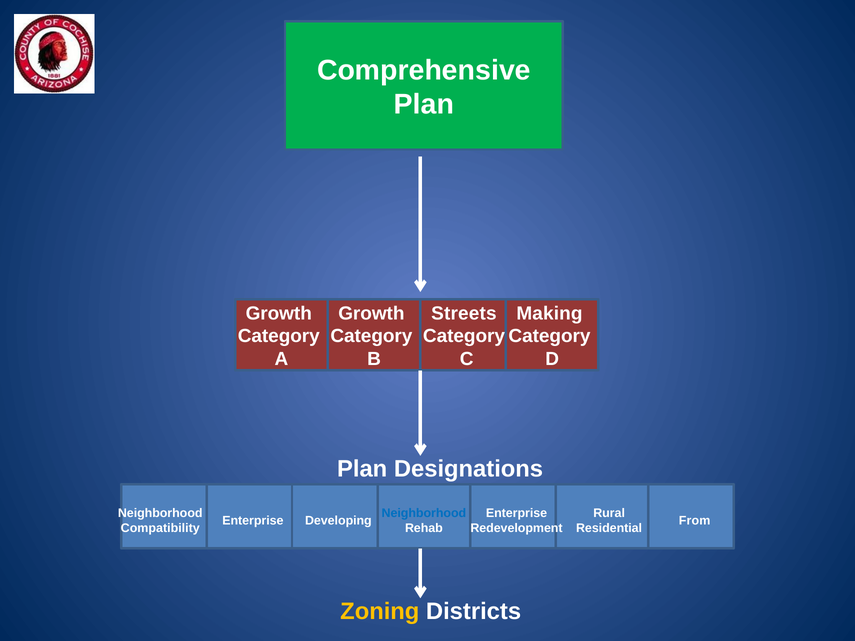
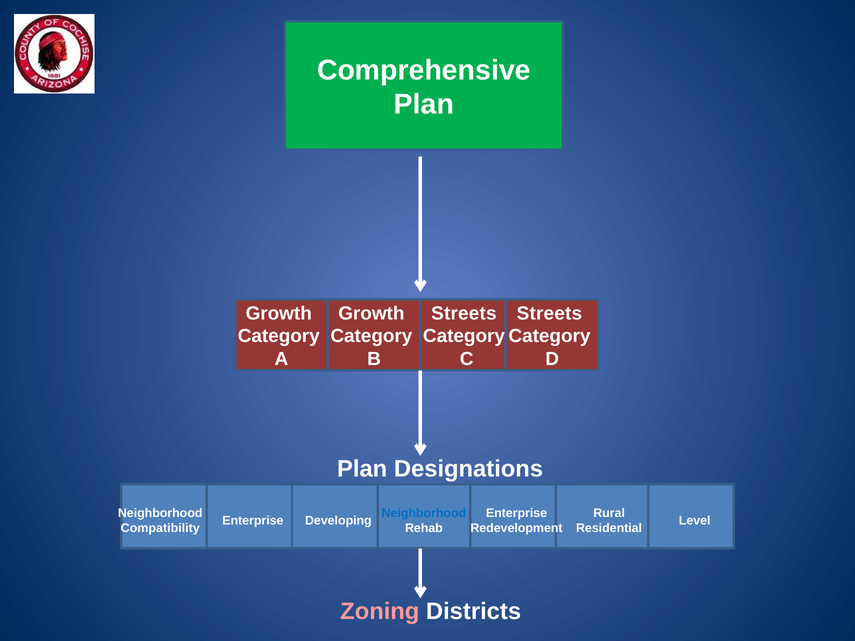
Making: Making -> Streets (549, 313)
From: From -> Level (695, 521)
Zoning colour: yellow -> pink (380, 611)
